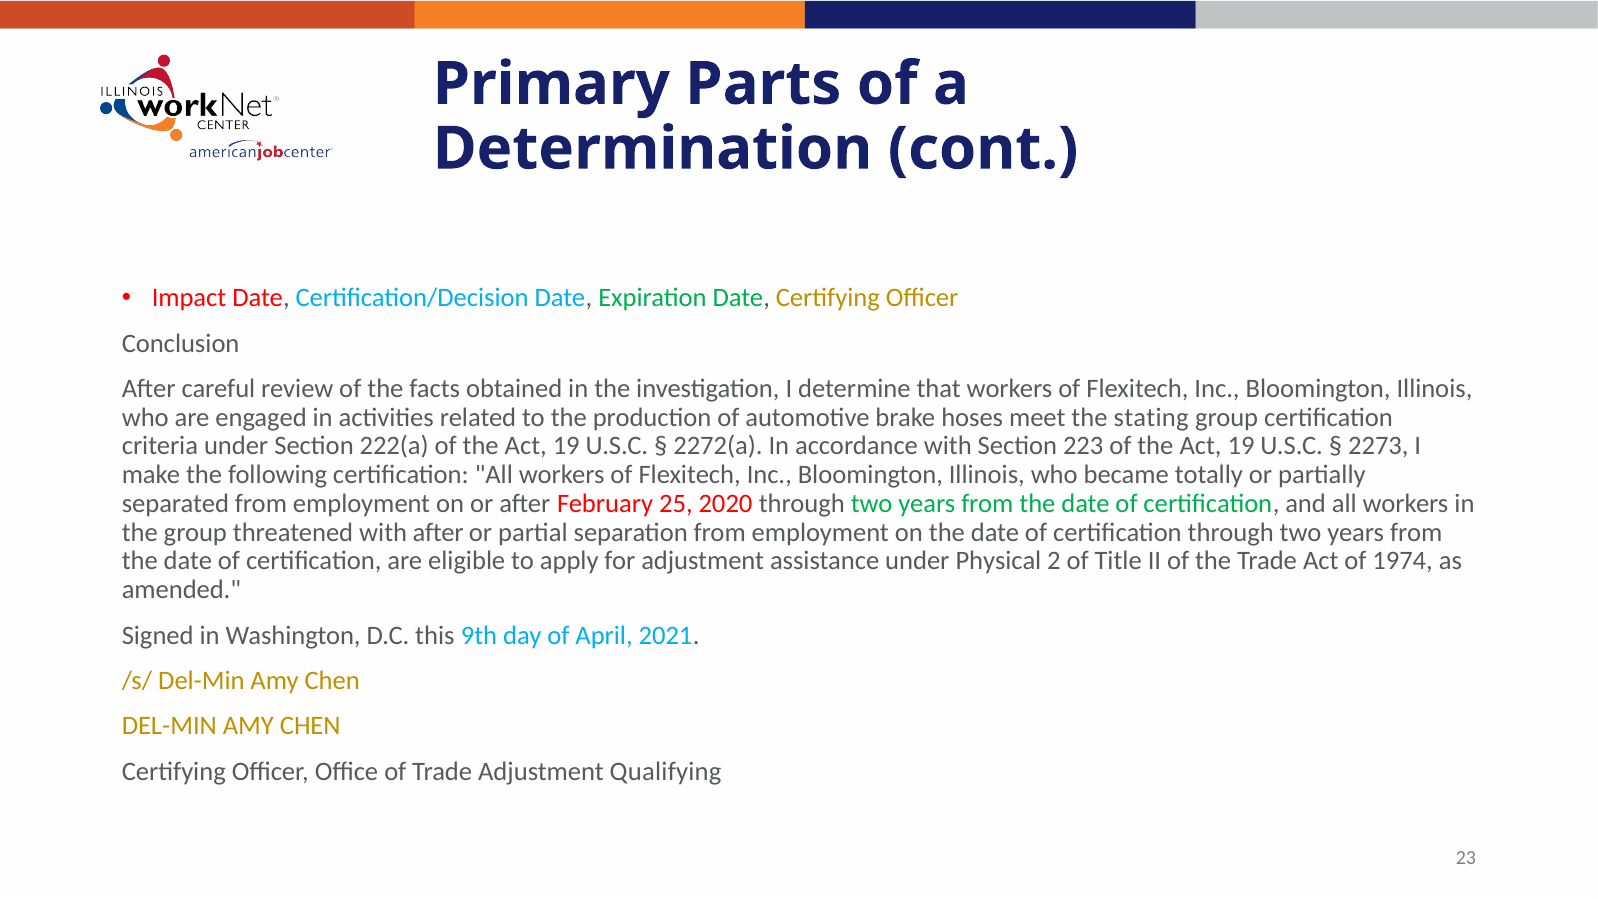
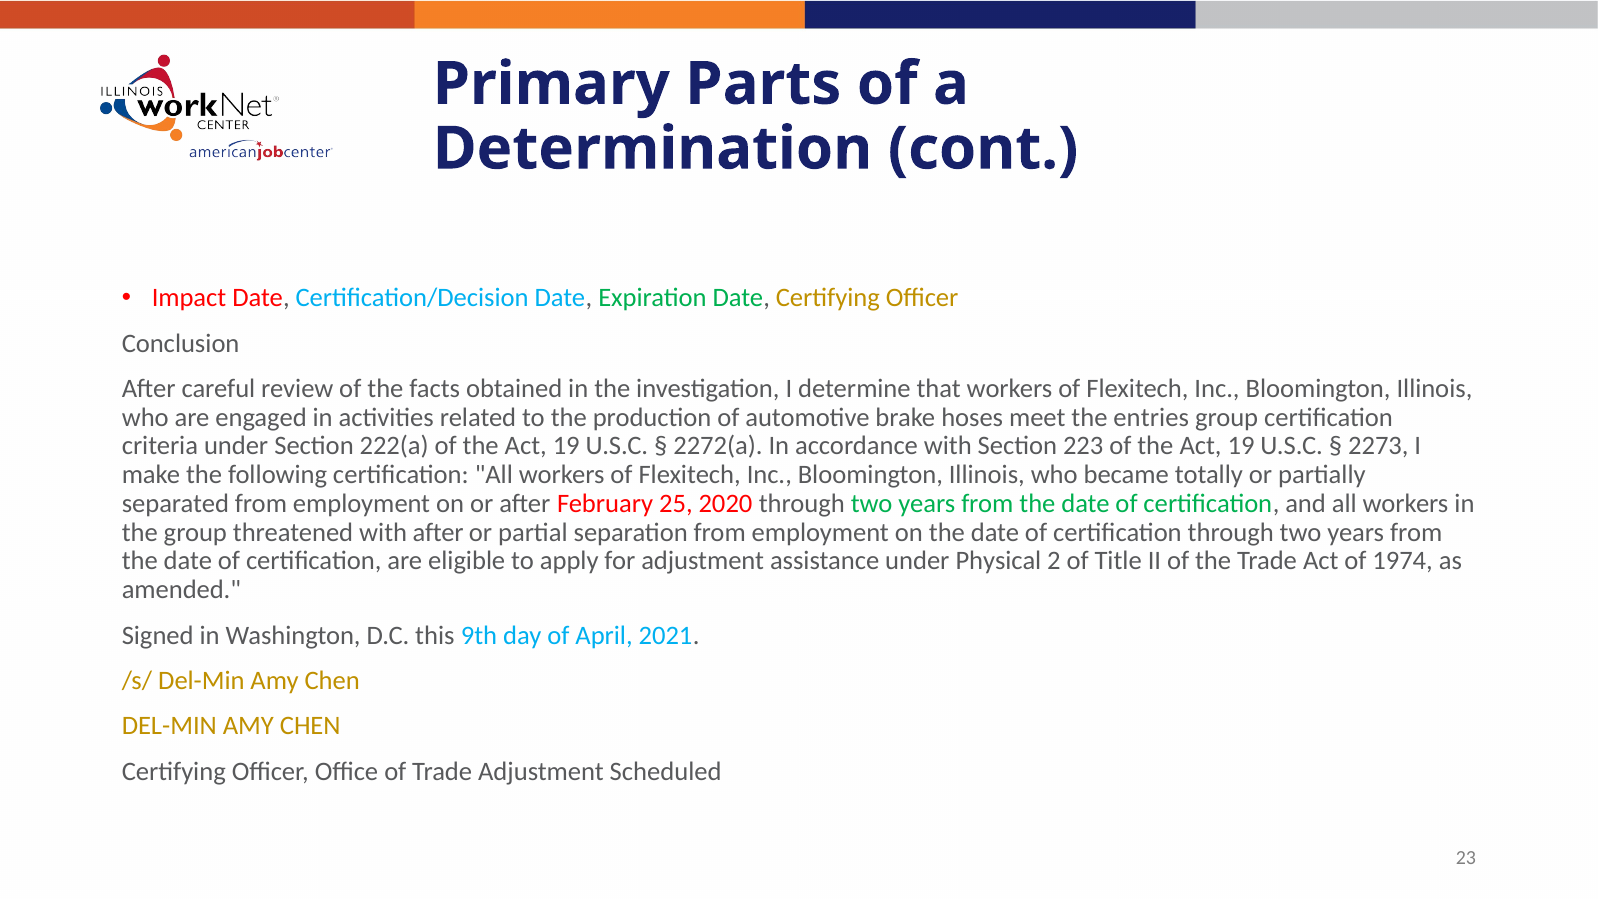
stating: stating -> entries (1151, 417)
Qualifying: Qualifying -> Scheduled (666, 771)
